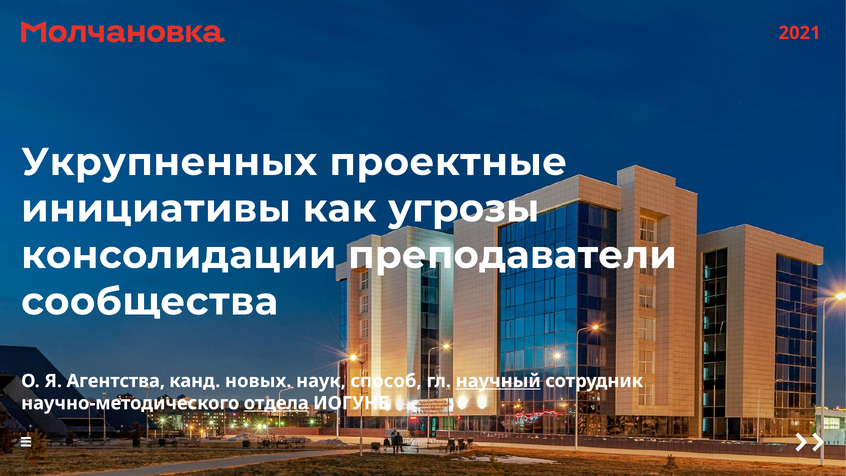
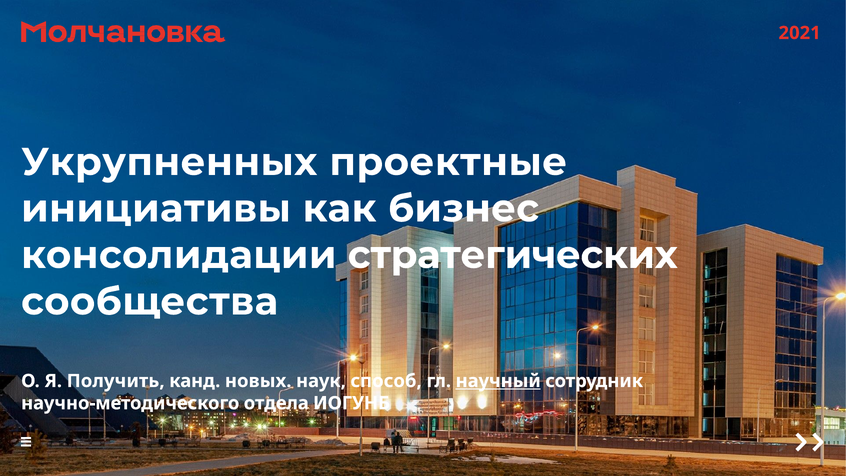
угрозы: угрозы -> бизнес (464, 209)
преподаватели: преподаватели -> стратегических (513, 255)
Агентства: Агентства -> Получить (116, 381)
отдела underline: present -> none (276, 403)
